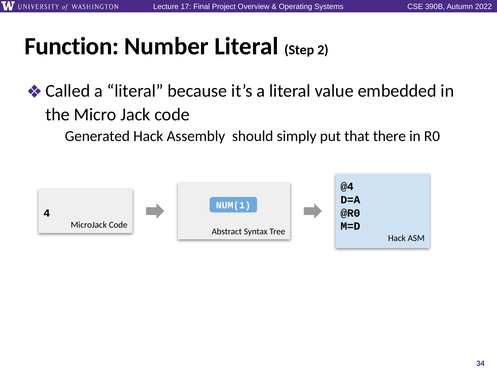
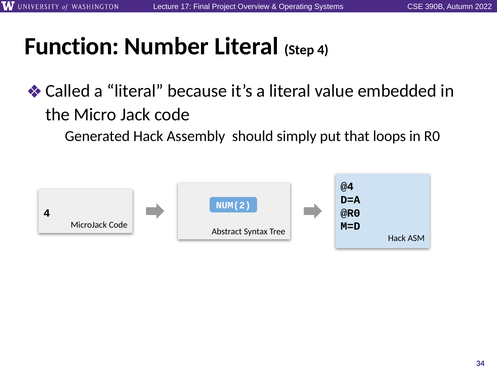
Step 2: 2 -> 4 (323, 50)
there: there -> loops (389, 136)
NUM(1: NUM(1 -> NUM(2 (233, 205)
